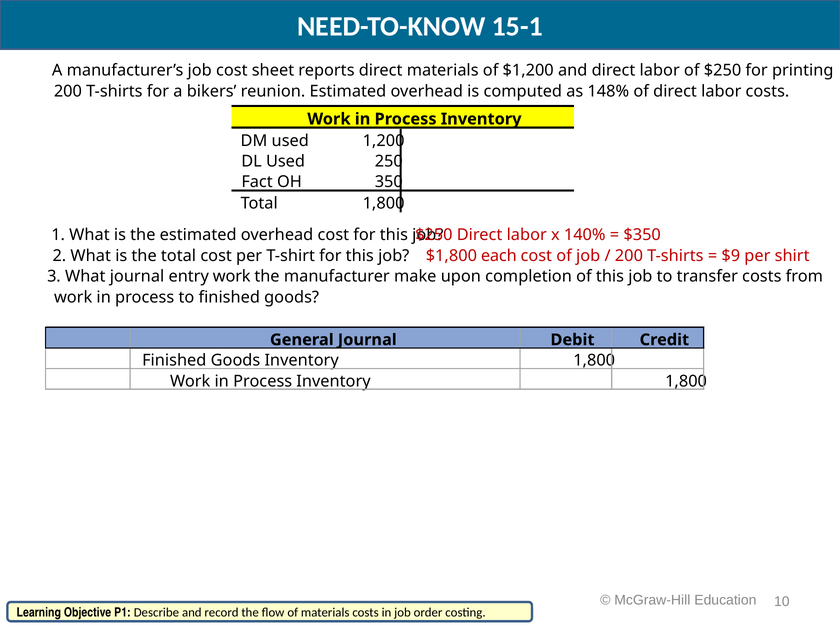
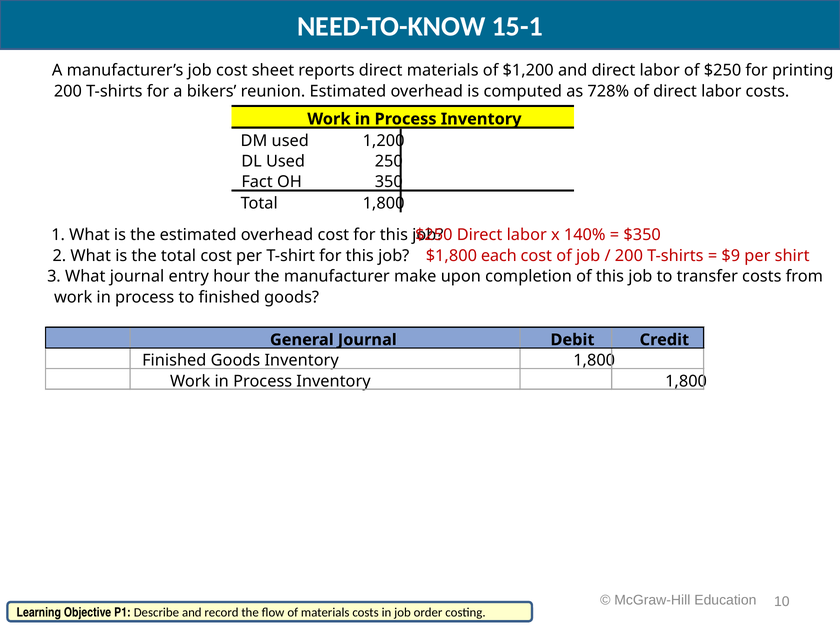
148%: 148% -> 728% (608, 91)
entry work: work -> hour (232, 277)
